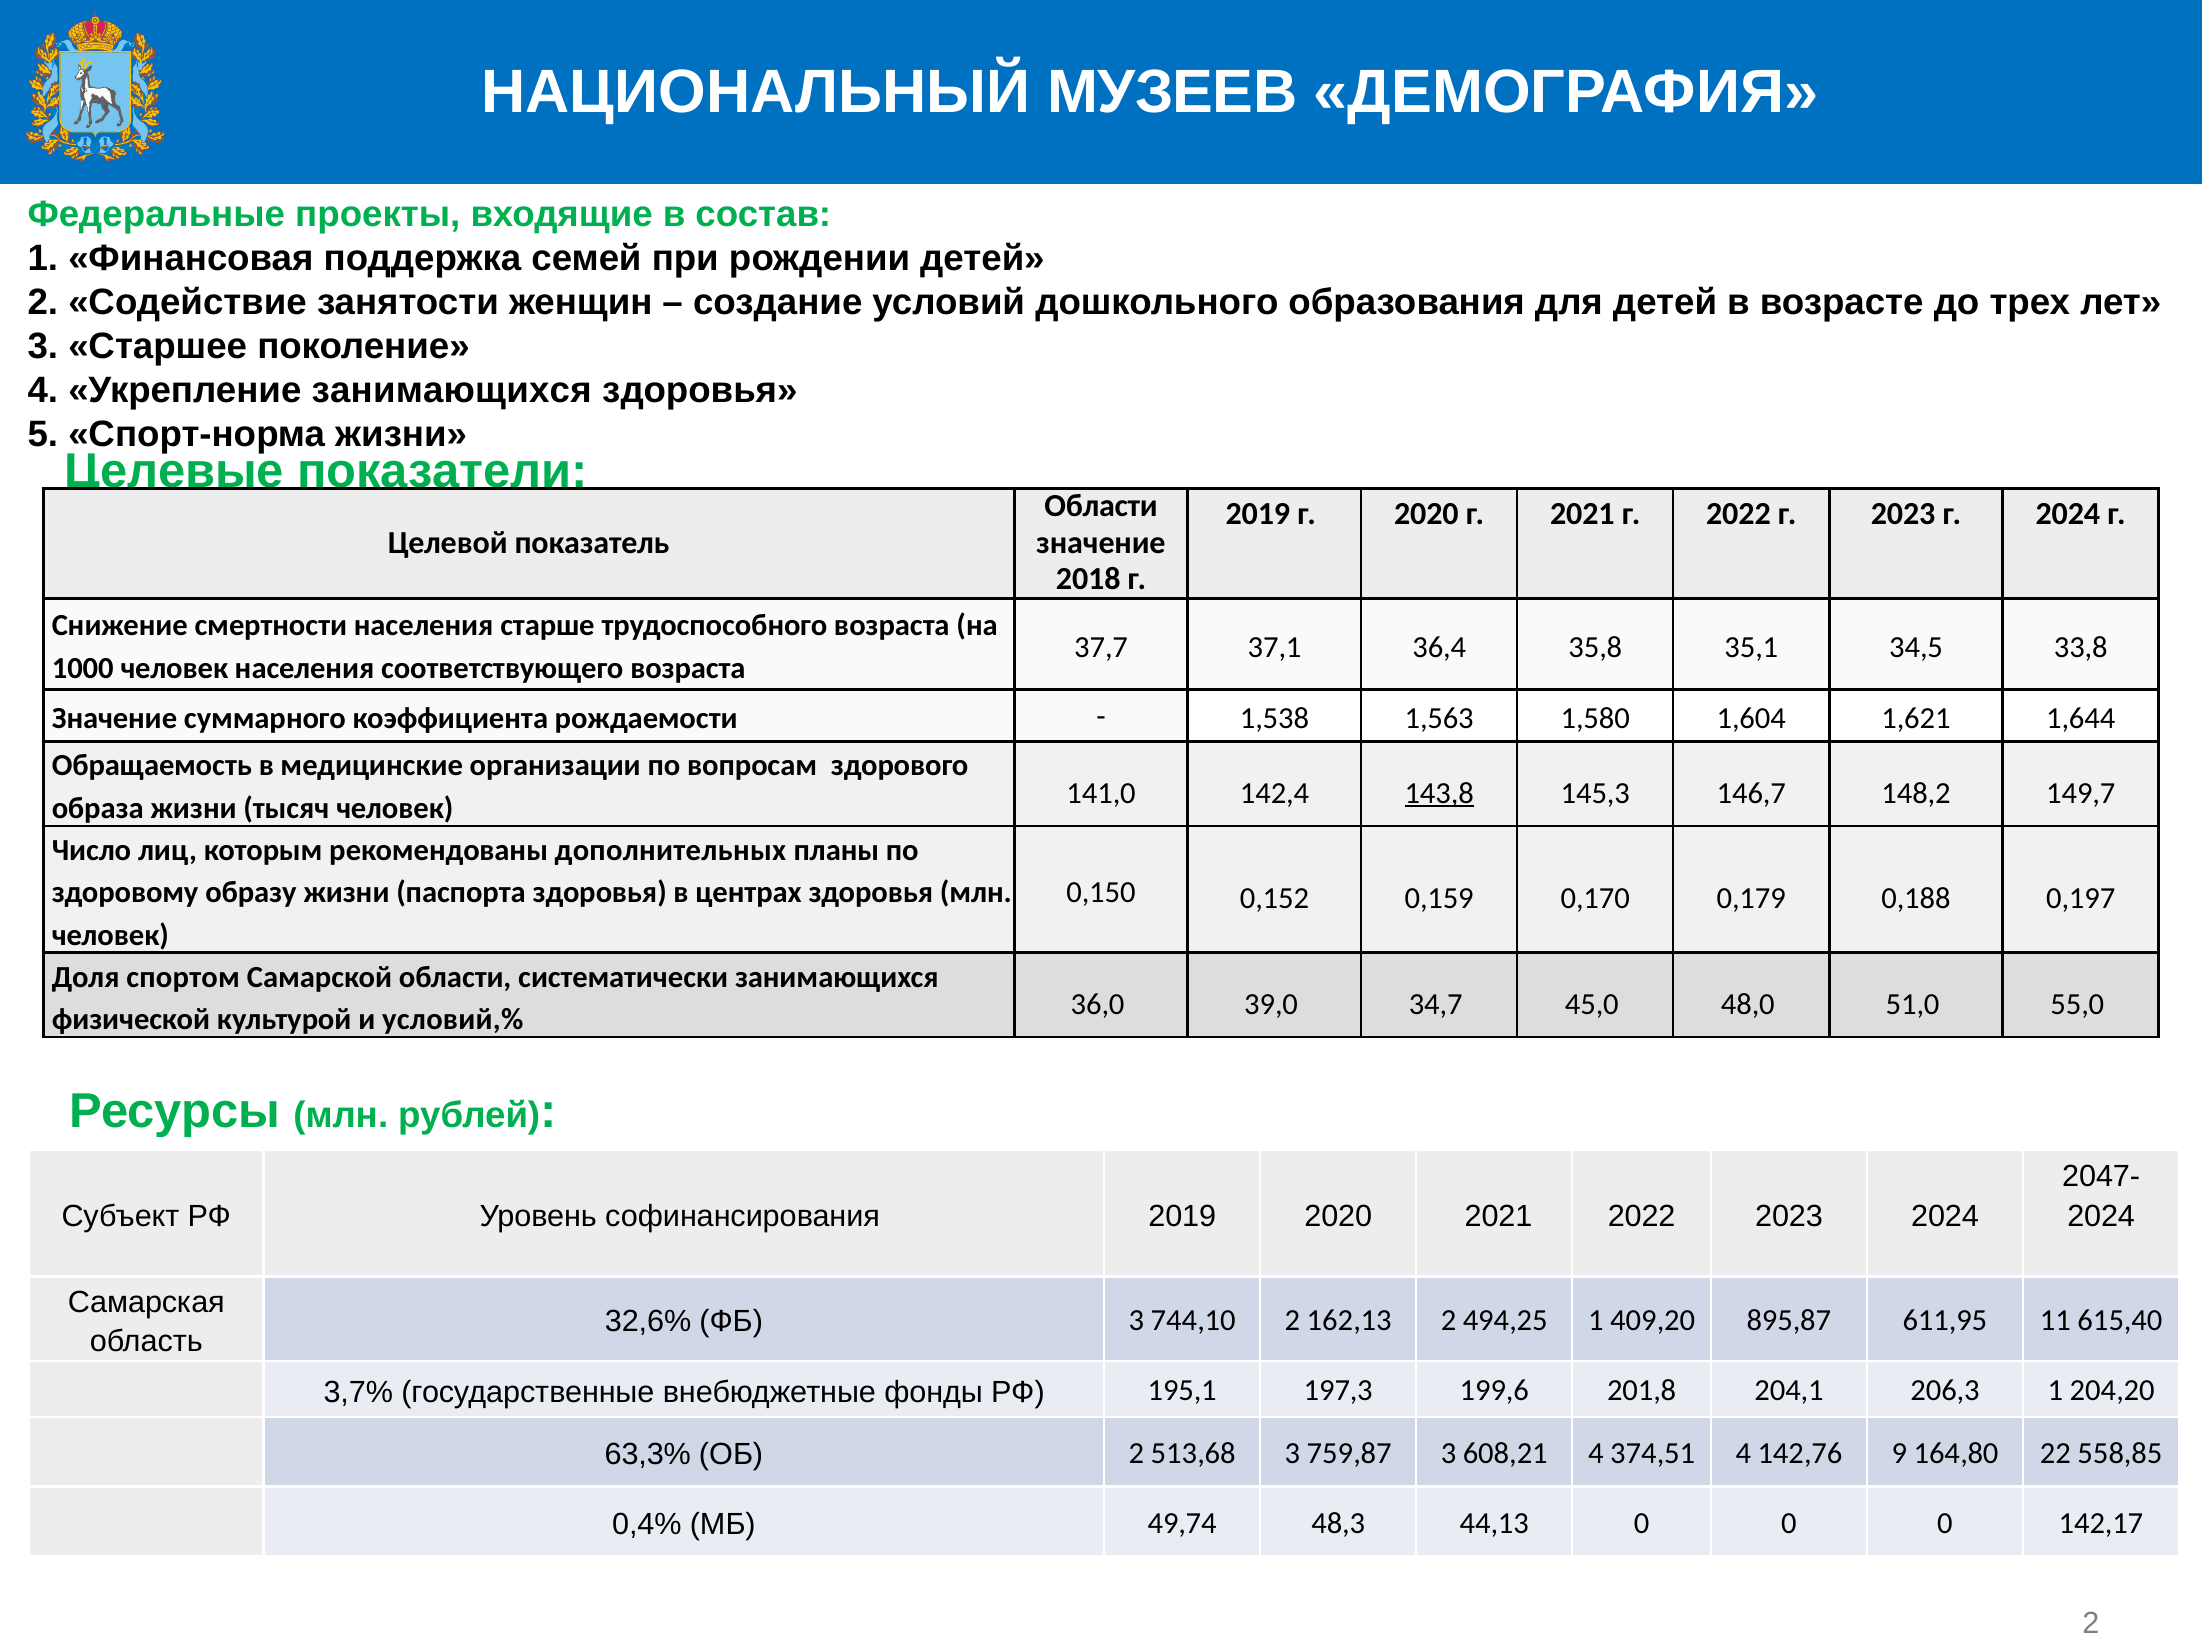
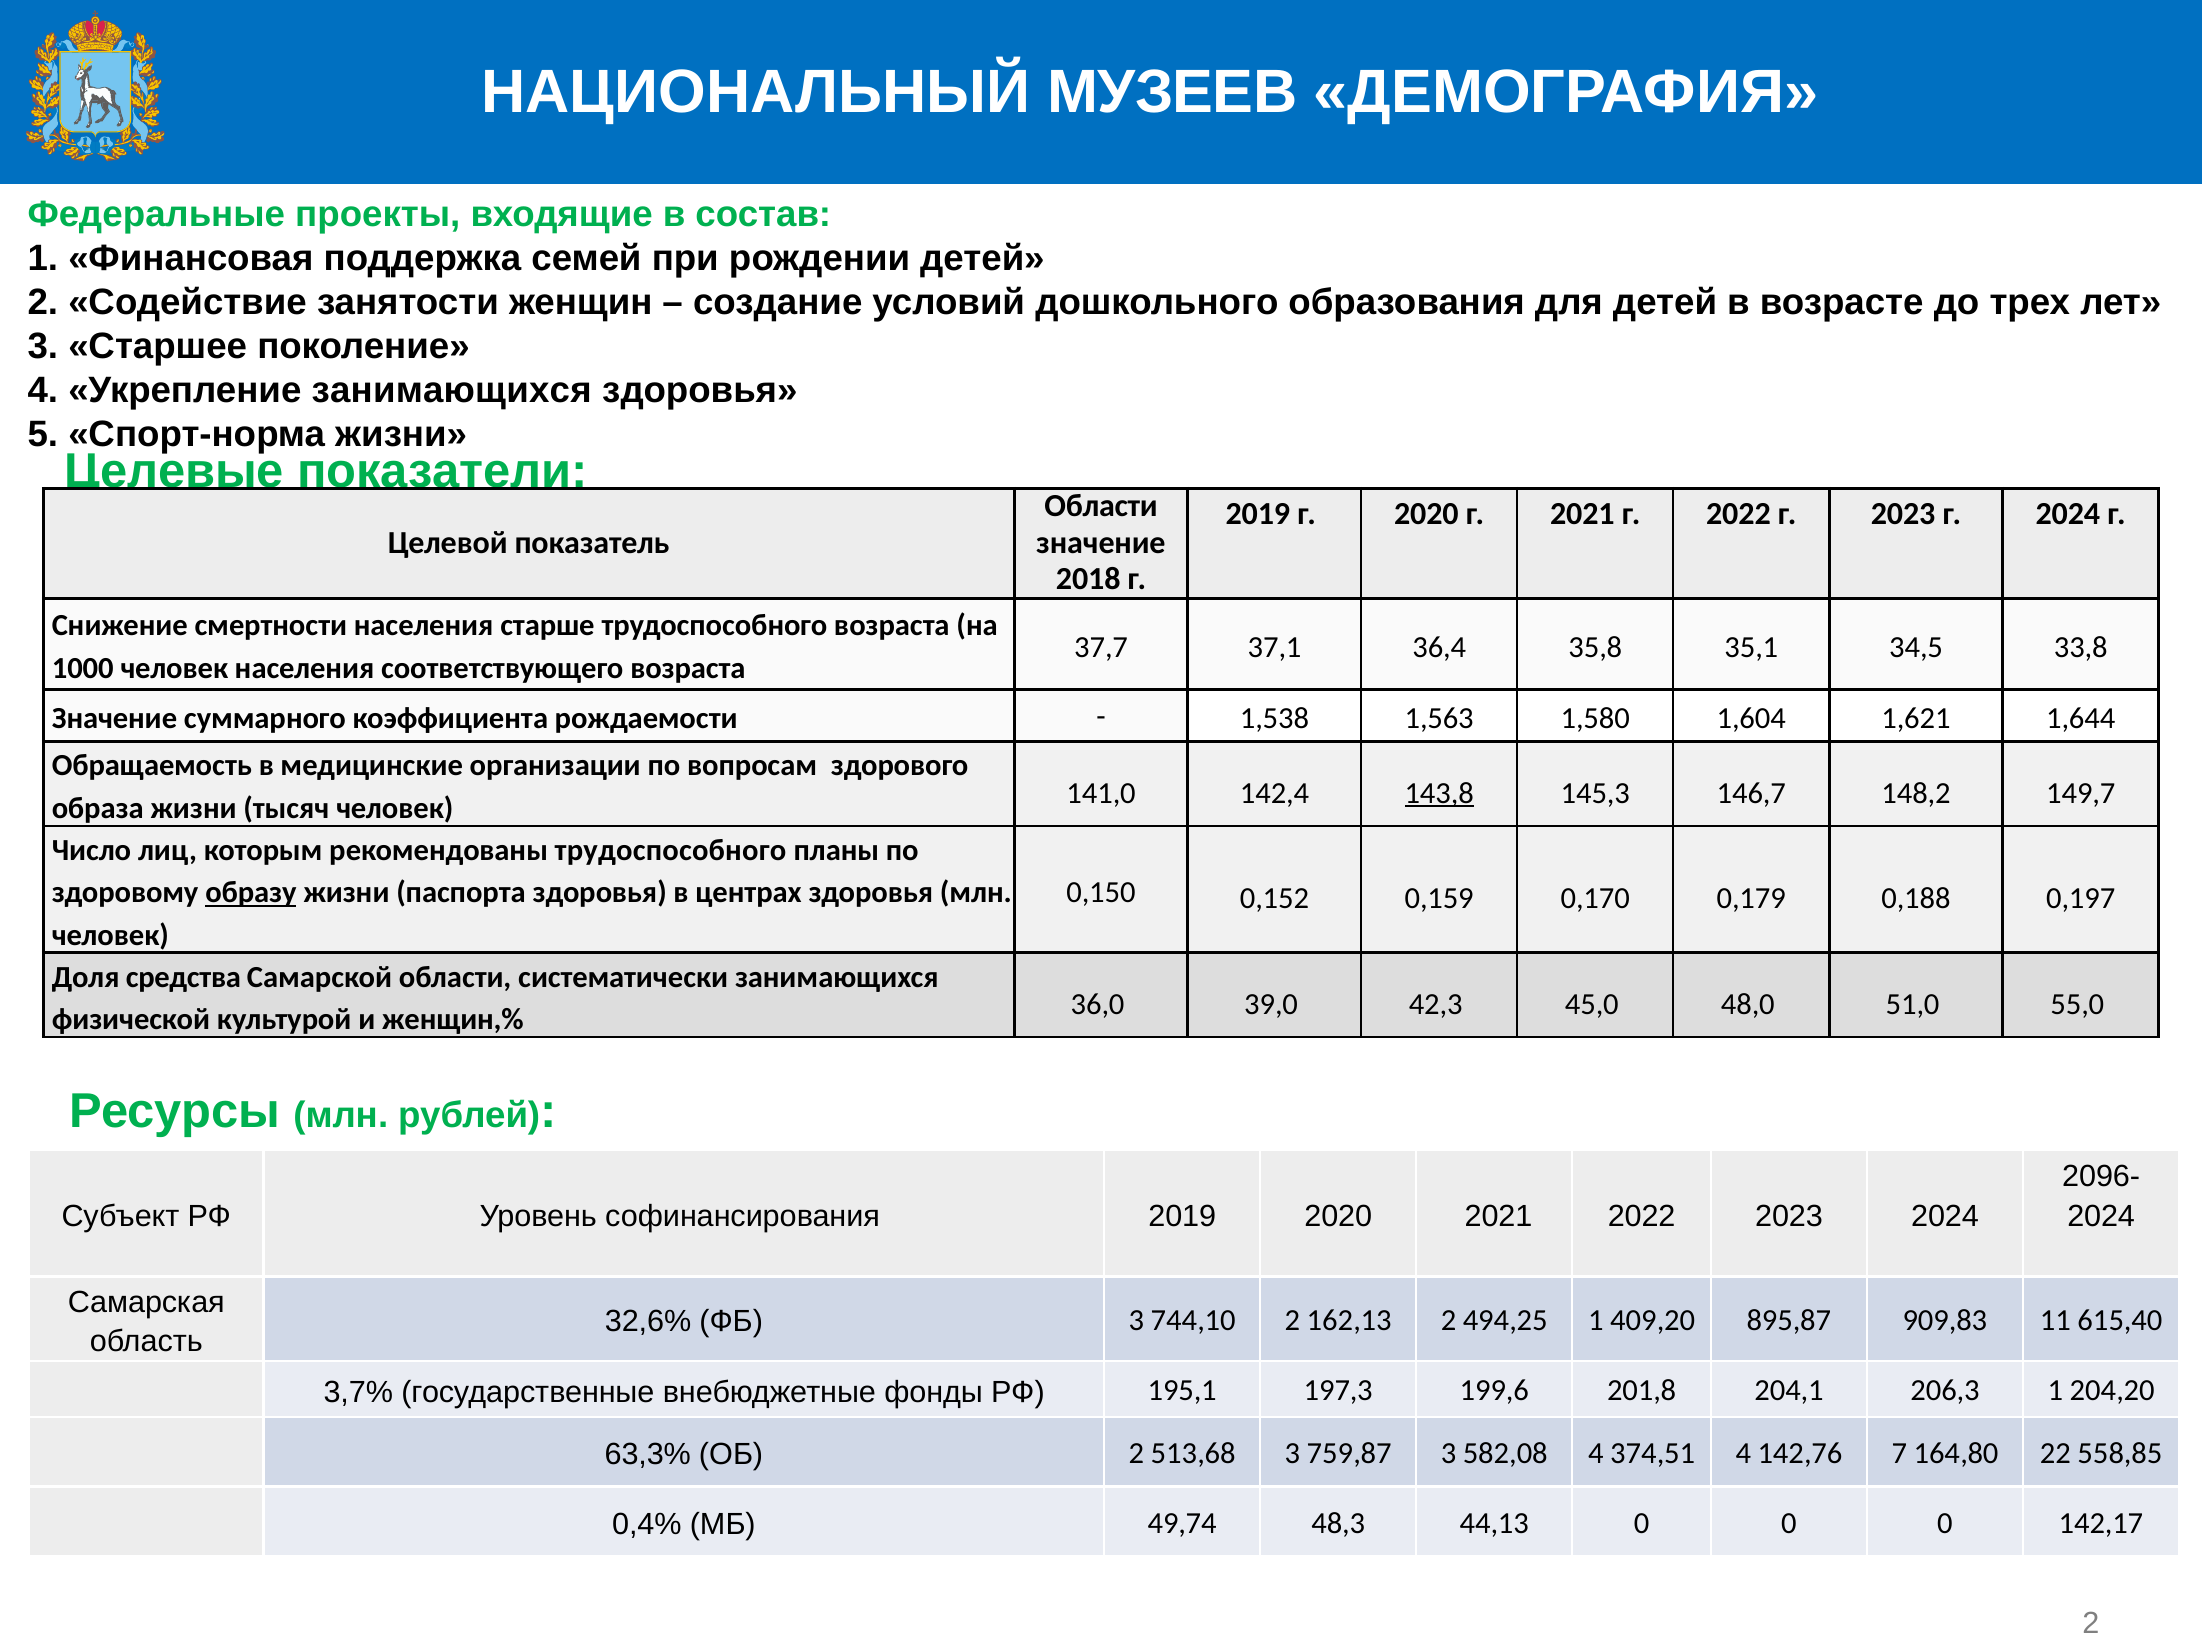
рекомендованы дополнительных: дополнительных -> трудоспособного (670, 851)
образу underline: none -> present (251, 893)
спортом: спортом -> средства (183, 977)
34,7: 34,7 -> 42,3 (1436, 1004)
условий,%: условий,% -> женщин,% (453, 1020)
2047-: 2047- -> 2096- (2101, 1177)
611,95: 611,95 -> 909,83 (1945, 1320)
608,21: 608,21 -> 582,08 (1505, 1454)
9: 9 -> 7 (1899, 1454)
